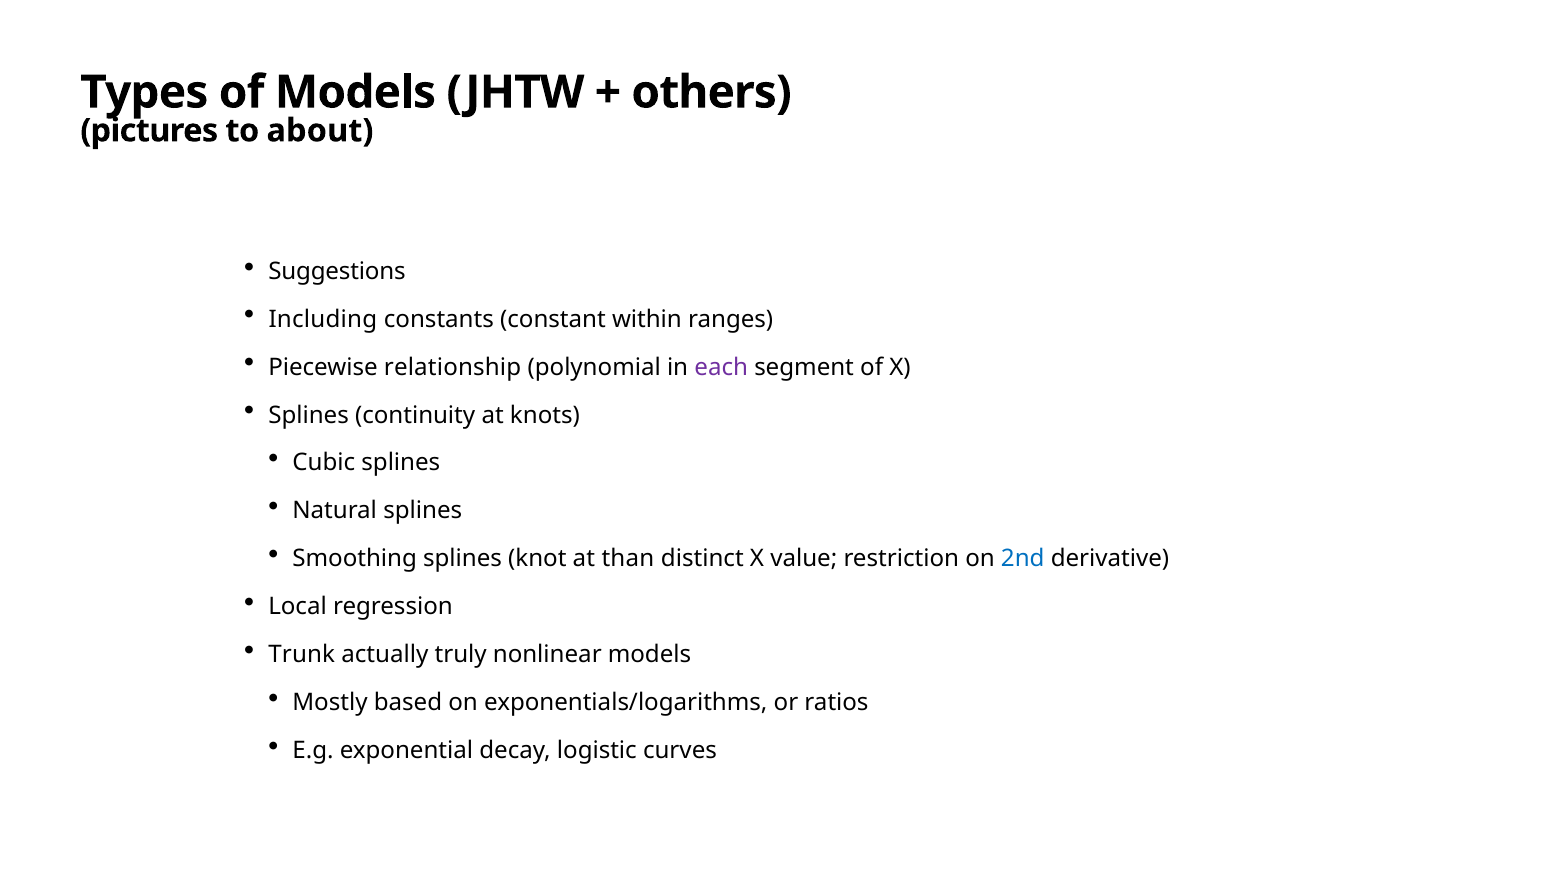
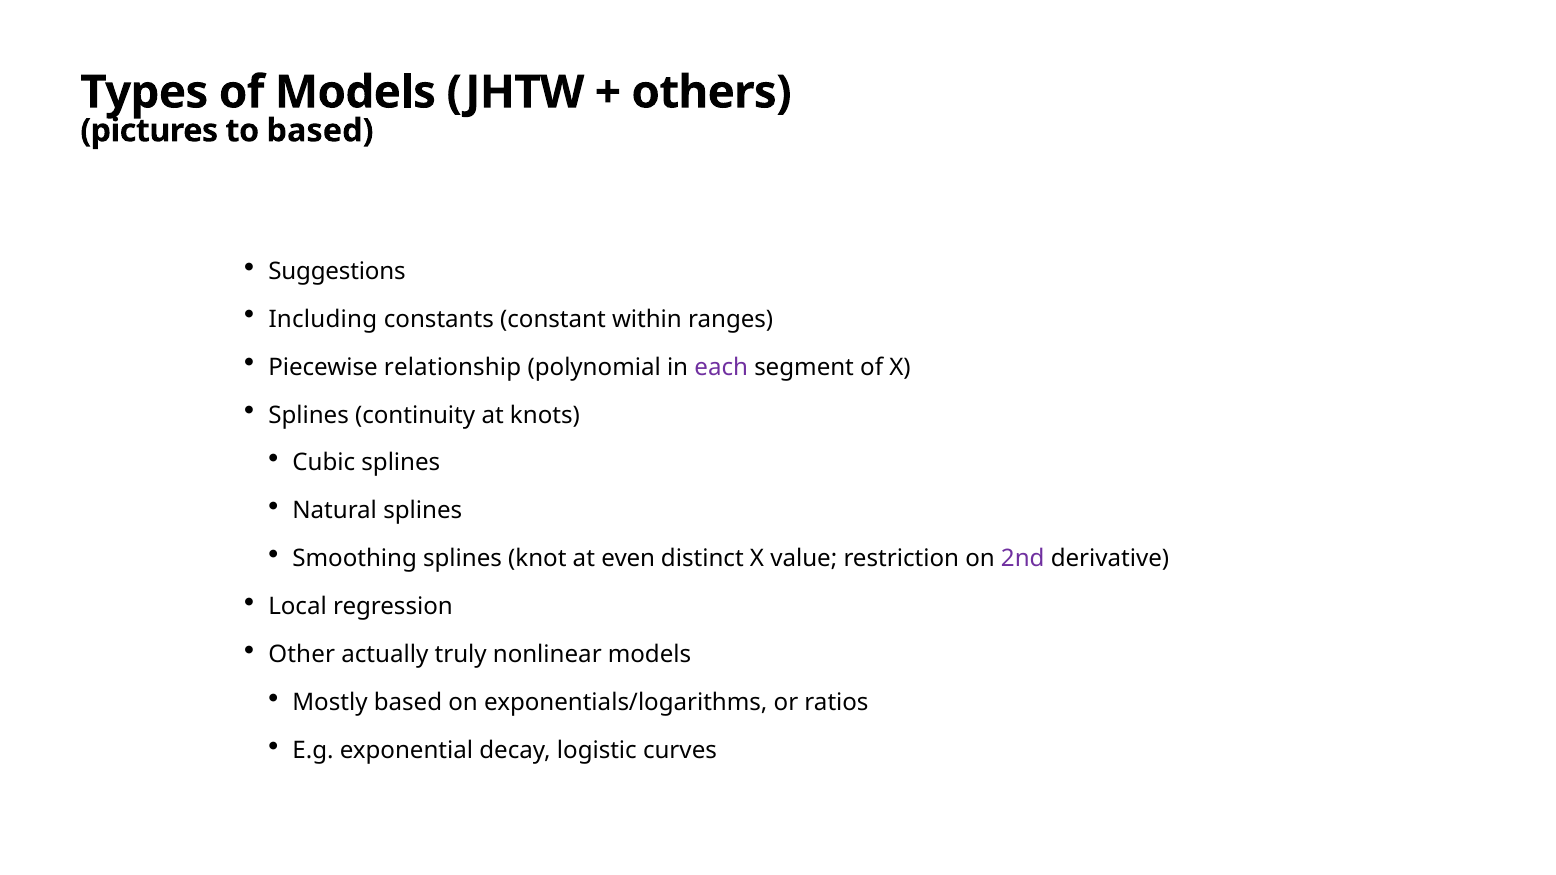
to about: about -> based (320, 131)
than: than -> even (628, 559)
2nd colour: blue -> purple (1023, 559)
Trunk: Trunk -> Other (302, 655)
